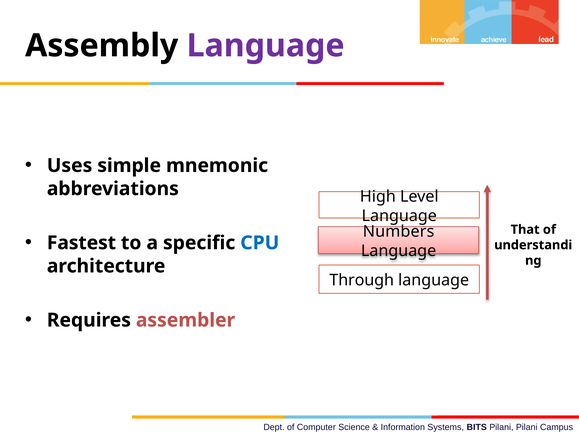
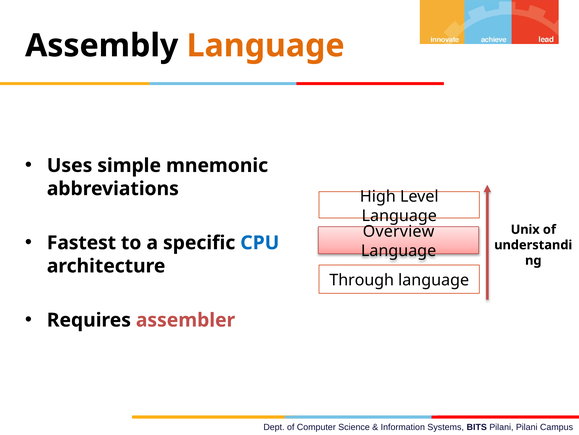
Language colour: purple -> orange (266, 46)
Numbers: Numbers -> Overview (399, 231)
That: That -> Unix (525, 229)
